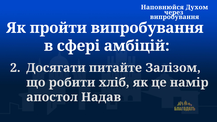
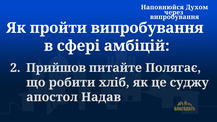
Досягати: Досягати -> Прийшов (56, 68)
Залізом: Залізом -> Полягає (173, 68)
намір: намір -> суджу (189, 83)
